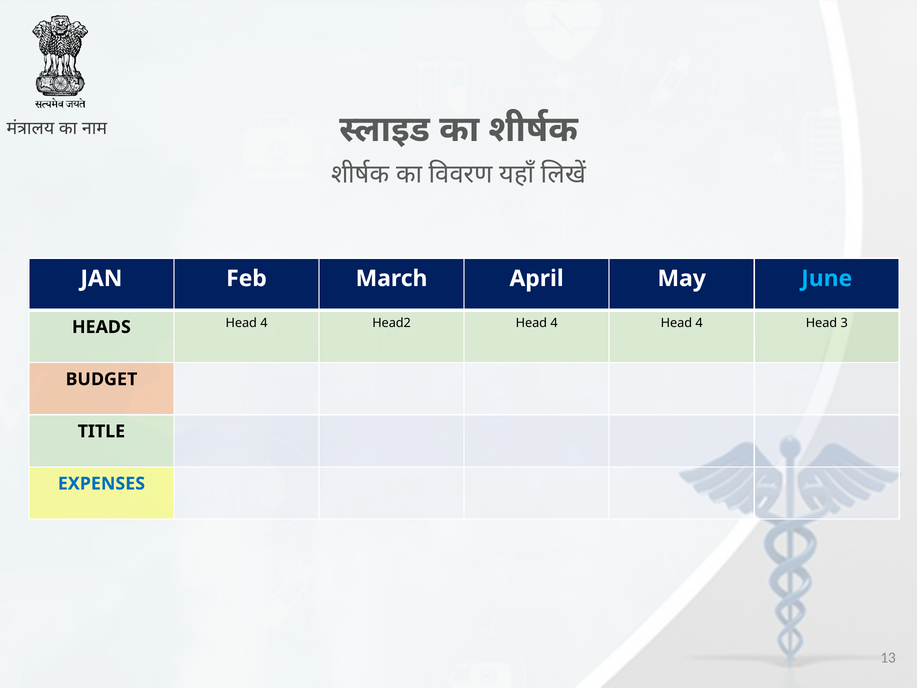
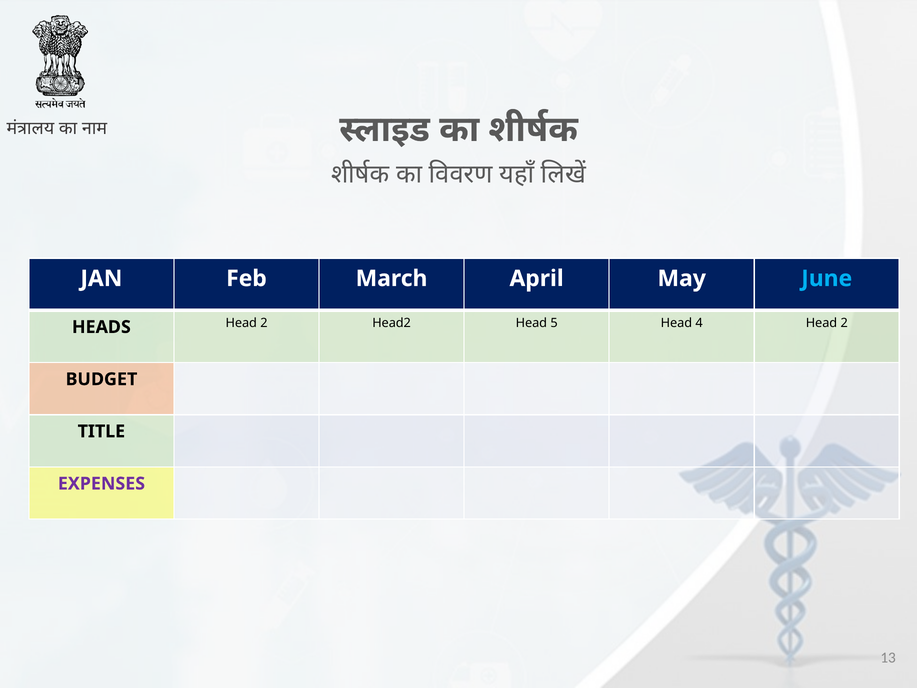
HEADS Head 4: 4 -> 2 (264, 323)
Head2 Head 4: 4 -> 5 (554, 323)
4 Head 3: 3 -> 2 (844, 323)
EXPENSES colour: blue -> purple (101, 483)
